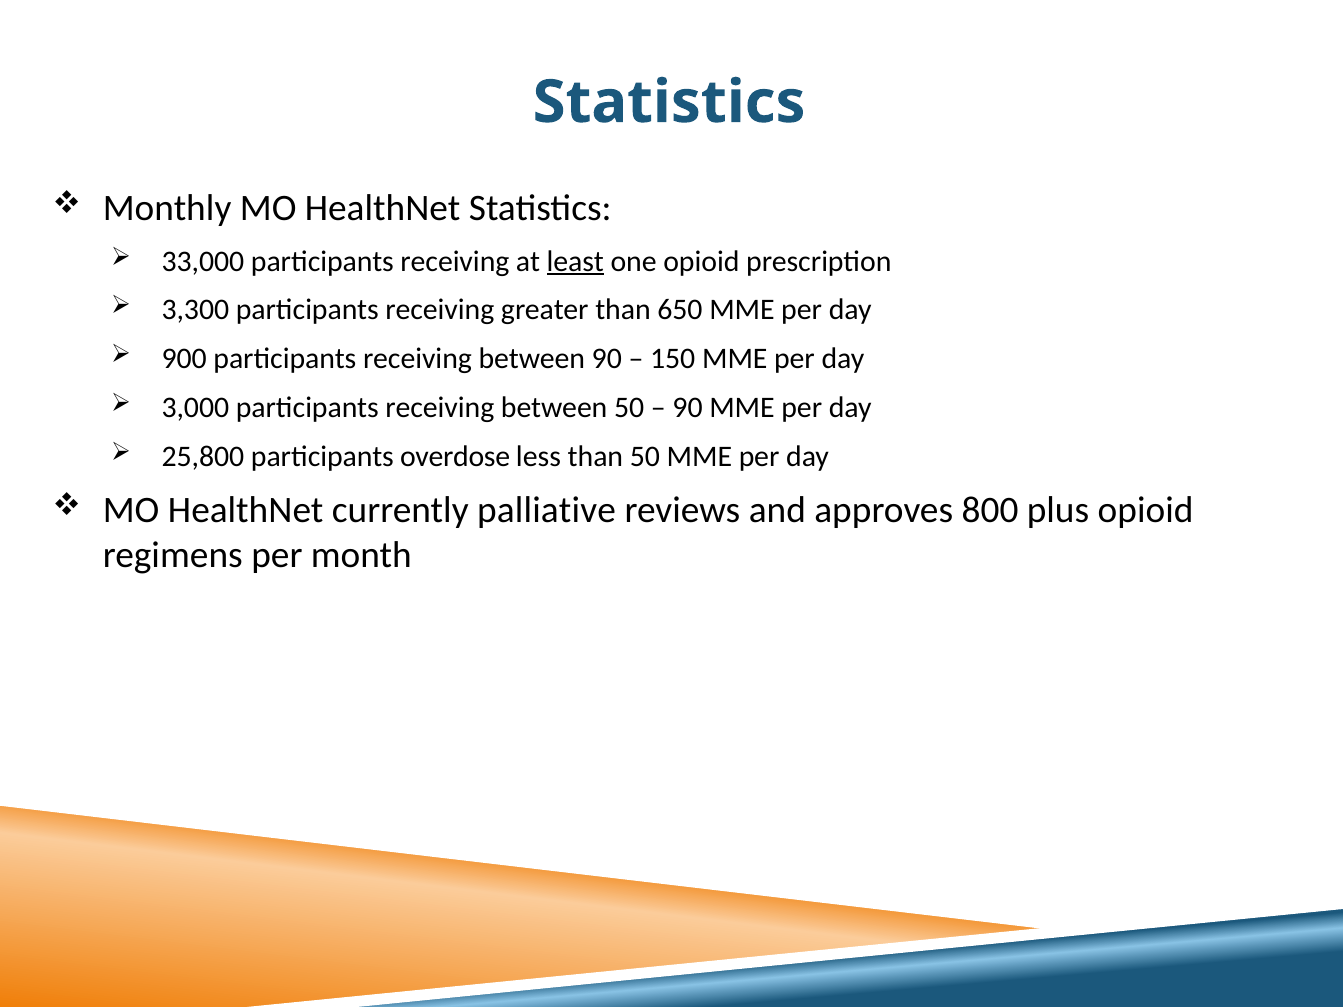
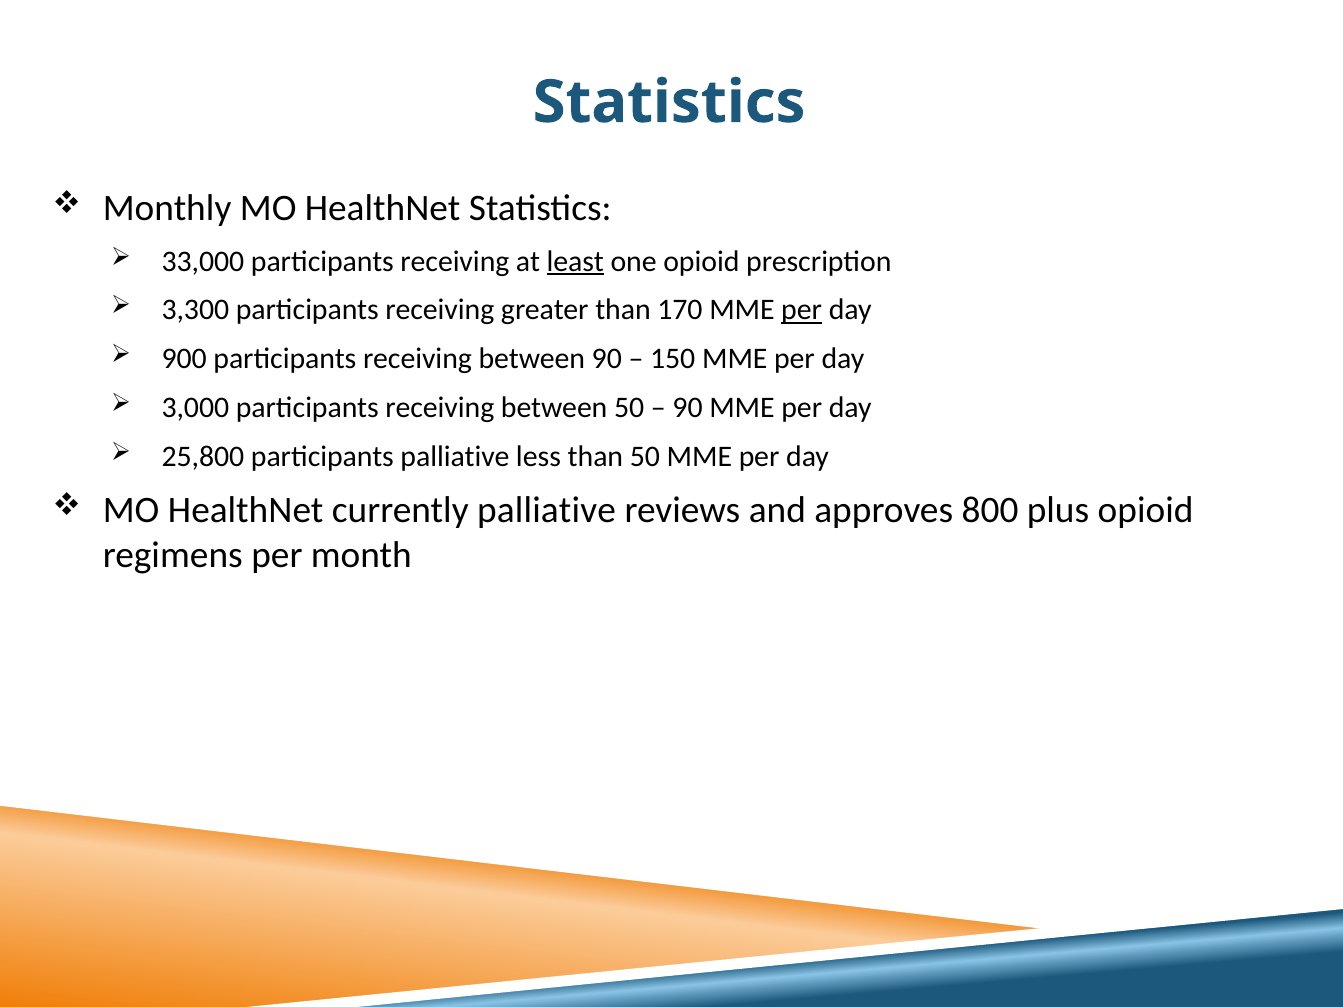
650: 650 -> 170 (680, 310)
per underline: none -> present (802, 310)
participants overdose: overdose -> palliative (455, 457)
